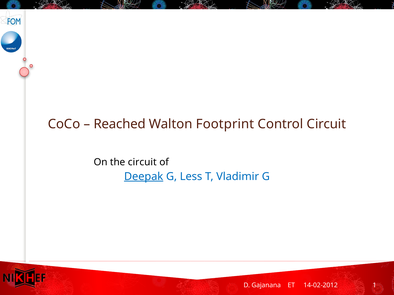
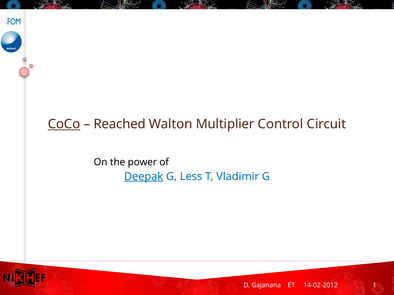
CoCo underline: none -> present (64, 124)
Footprint: Footprint -> Multiplier (225, 124)
the circuit: circuit -> power (142, 162)
